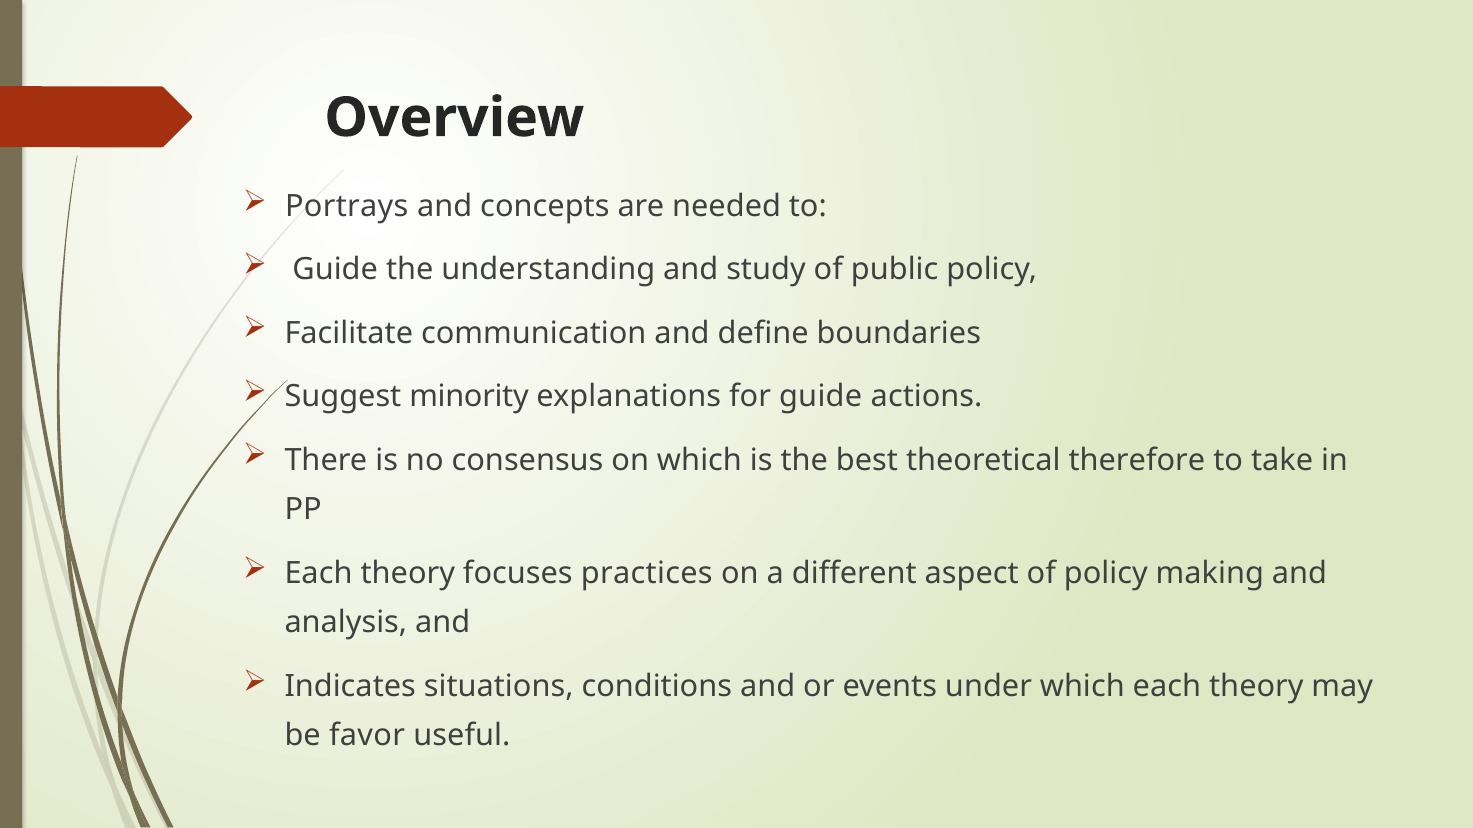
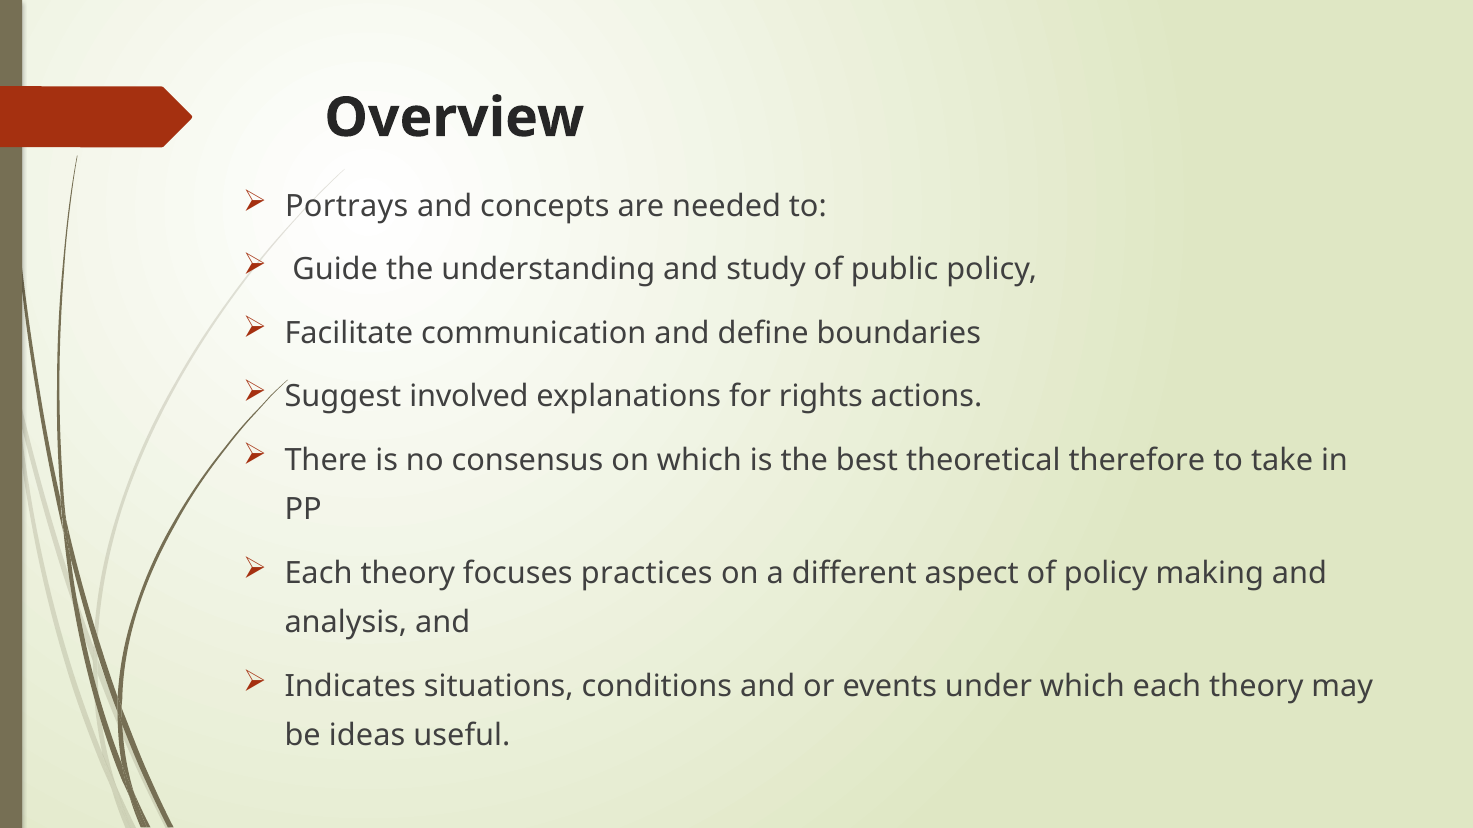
minority: minority -> involved (469, 397)
for guide: guide -> rights (821, 397)
favor: favor -> ideas (367, 736)
